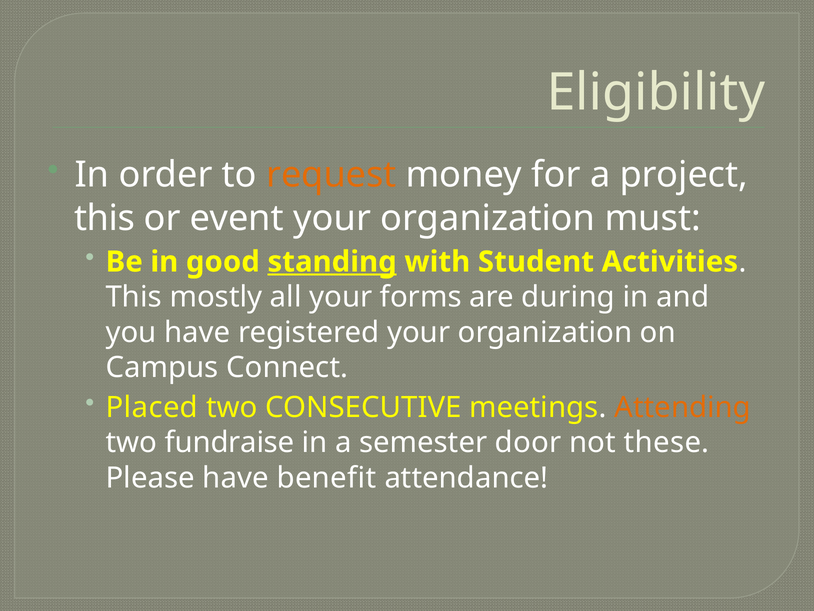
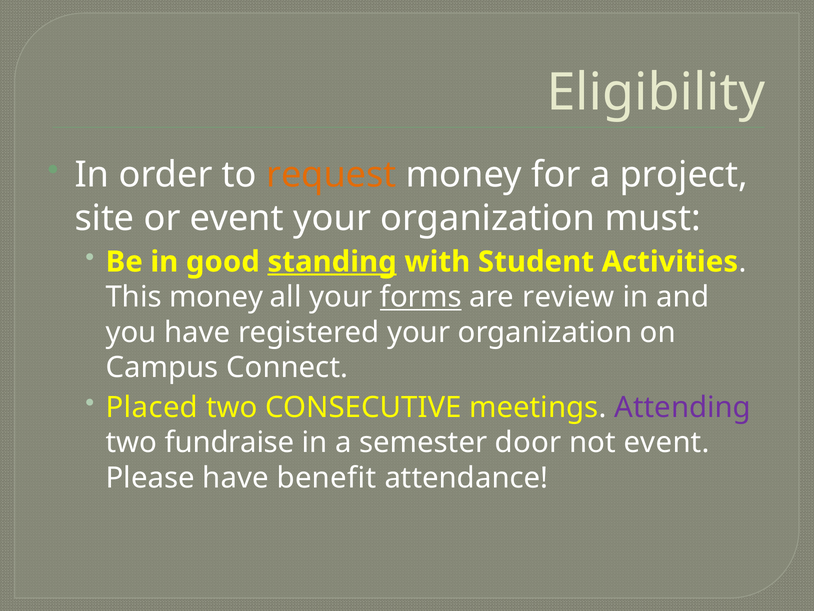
this: this -> site (105, 218)
This mostly: mostly -> money (216, 297)
forms underline: none -> present (421, 297)
during: during -> review (568, 297)
Attending colour: orange -> purple (683, 407)
not these: these -> event (667, 442)
